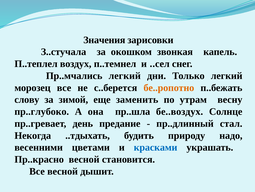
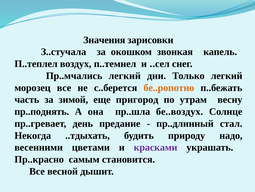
слову: слову -> часть (27, 99)
заменить: заменить -> пригород (137, 99)
пр..глубоко: пр..глубоко -> пр..поднять (42, 111)
красками colour: blue -> purple (156, 147)
Пр..красно весной: весной -> самым (84, 159)
